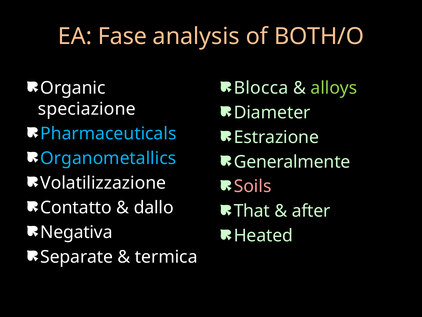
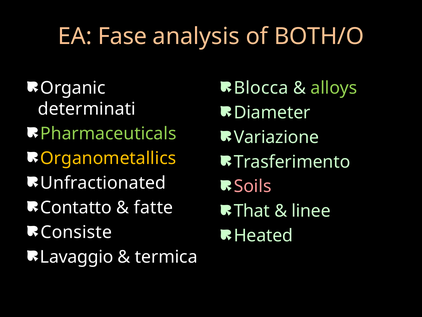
speciazione: speciazione -> determinati (87, 109)
Pharmaceuticals colour: light blue -> light green (108, 133)
Estrazione: Estrazione -> Variazione (276, 137)
Organometallics colour: light blue -> yellow (108, 158)
Generalmente: Generalmente -> Trasferimento (292, 162)
Volatilizzazione: Volatilizzazione -> Unfractionated (103, 183)
dallo: dallo -> fatte (154, 207)
after: after -> linee (311, 211)
Negativa: Negativa -> Consiste (76, 232)
Separate: Separate -> Lavaggio (77, 257)
